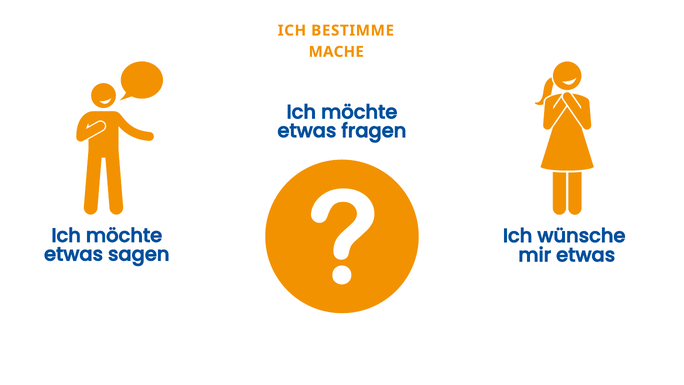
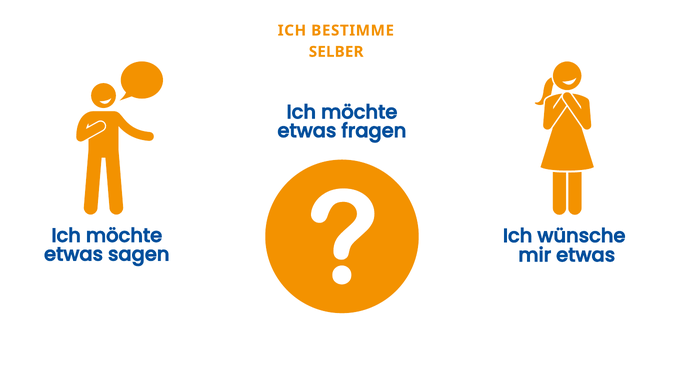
MACHE: MACHE -> SELBER (336, 52)
